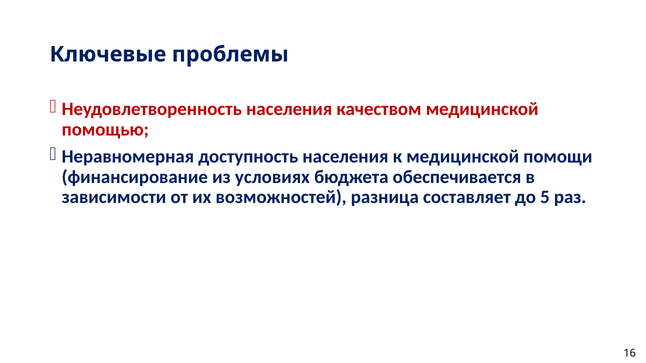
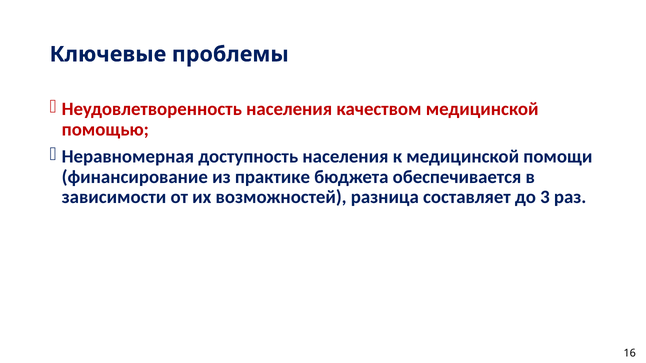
условиях: условиях -> практике (272, 177)
5: 5 -> 3 (545, 197)
